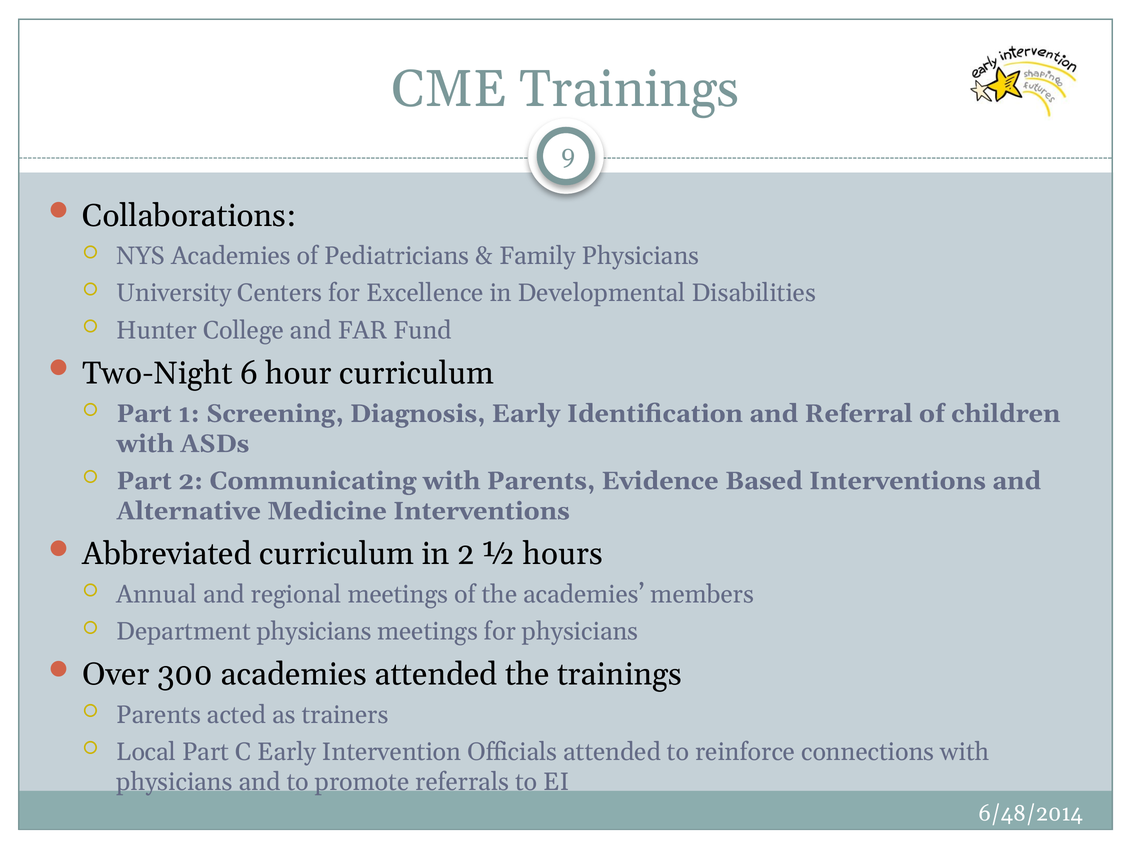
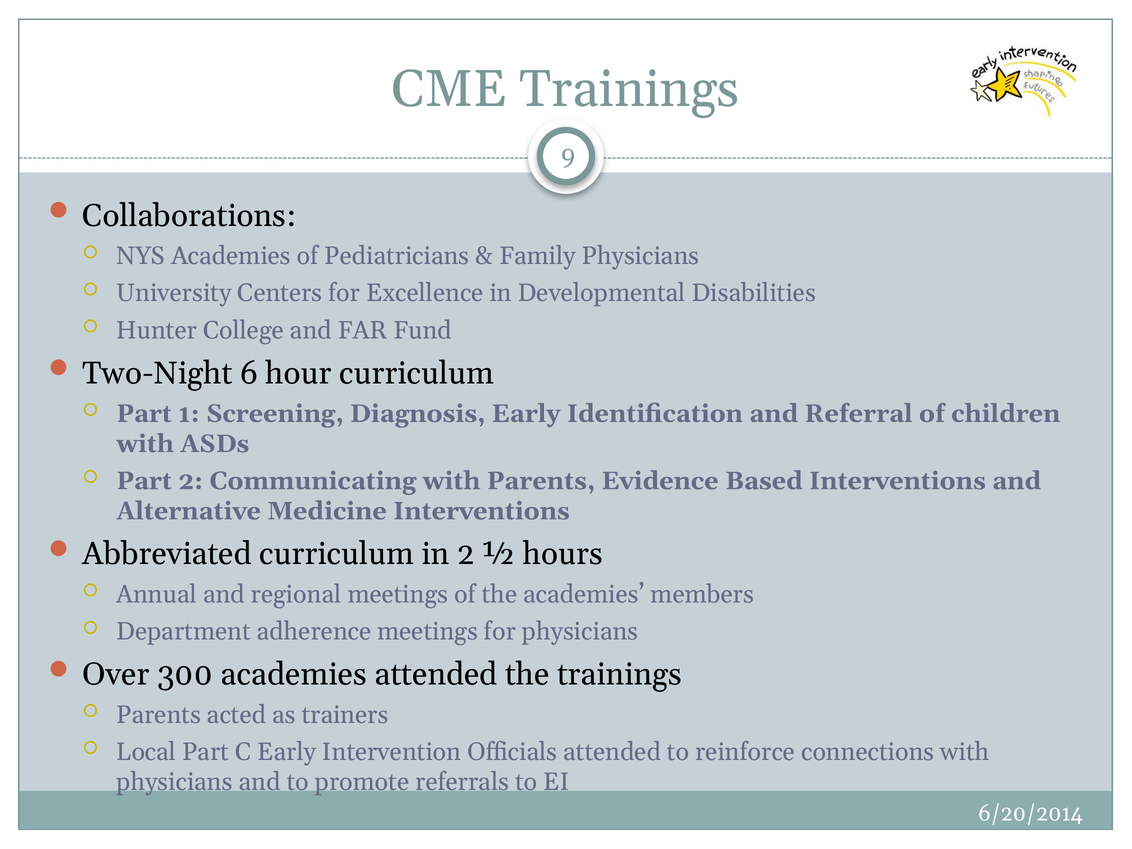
Department physicians: physicians -> adherence (314, 631)
6/48/2014: 6/48/2014 -> 6/20/2014 (1031, 813)
